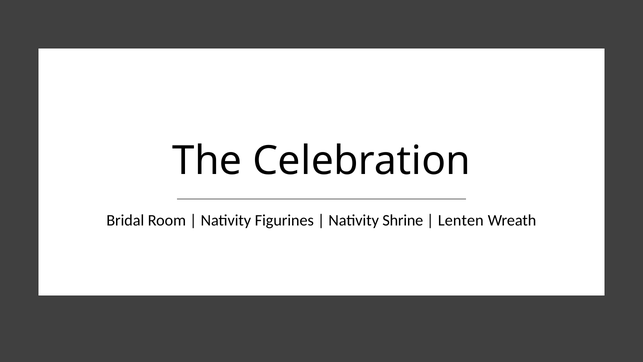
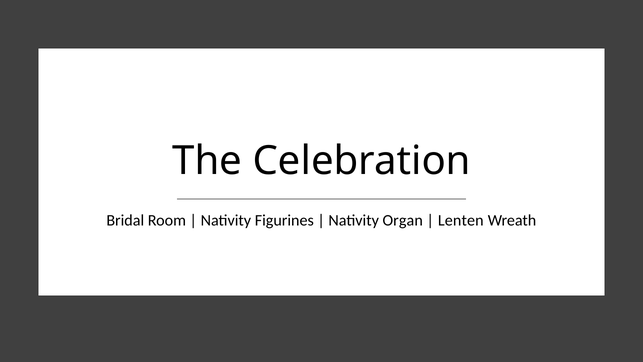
Shrine: Shrine -> Organ (403, 220)
